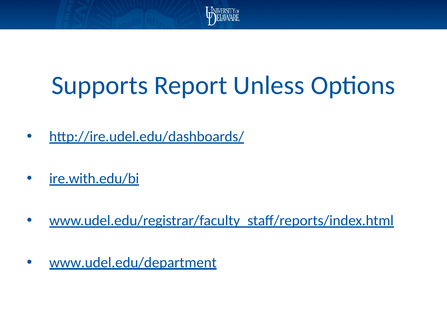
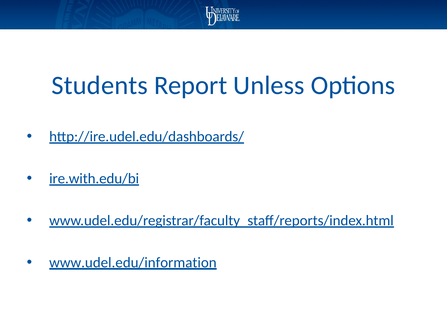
Supports: Supports -> Students (100, 86)
www.udel.edu/department: www.udel.edu/department -> www.udel.edu/information (133, 263)
